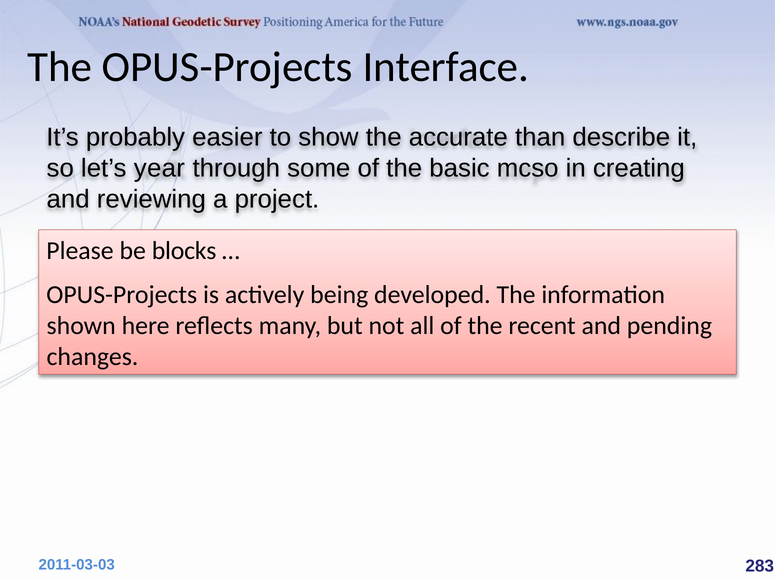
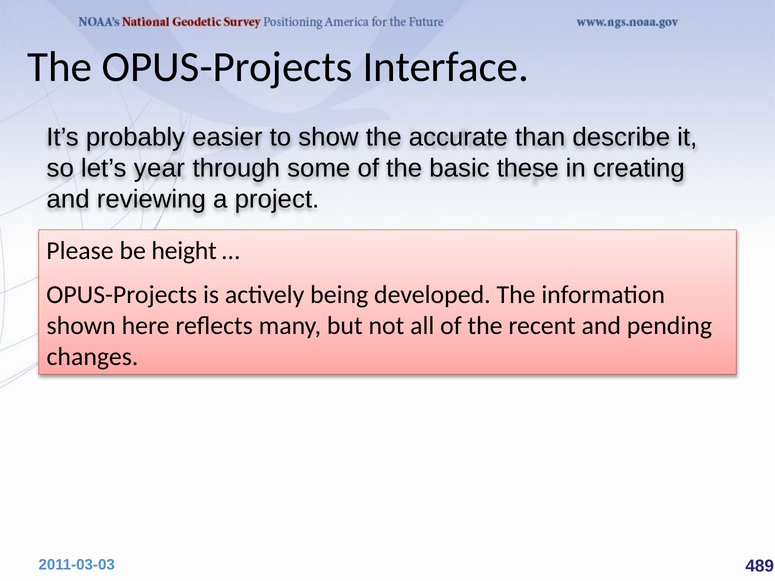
mcso: mcso -> these (528, 168)
blocks: blocks -> height (184, 251)
283: 283 -> 489 (760, 566)
